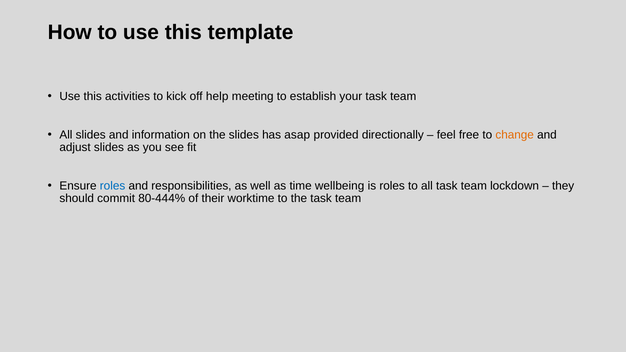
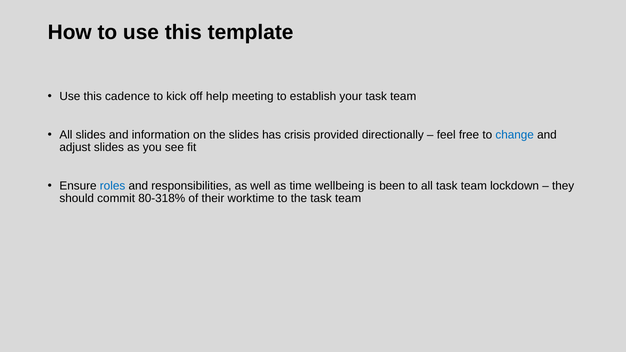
activities: activities -> cadence (127, 96)
asap: asap -> crisis (297, 135)
change colour: orange -> blue (515, 135)
is roles: roles -> been (392, 186)
80-444%: 80-444% -> 80-318% (162, 198)
